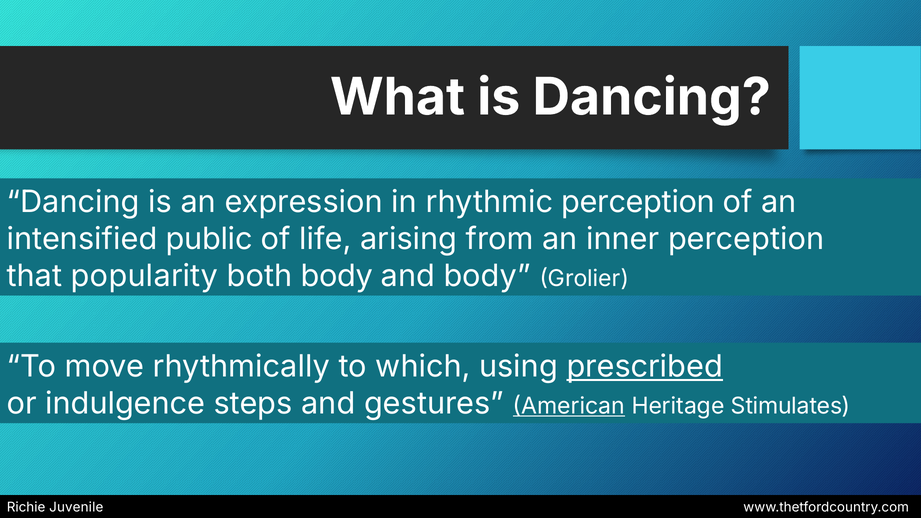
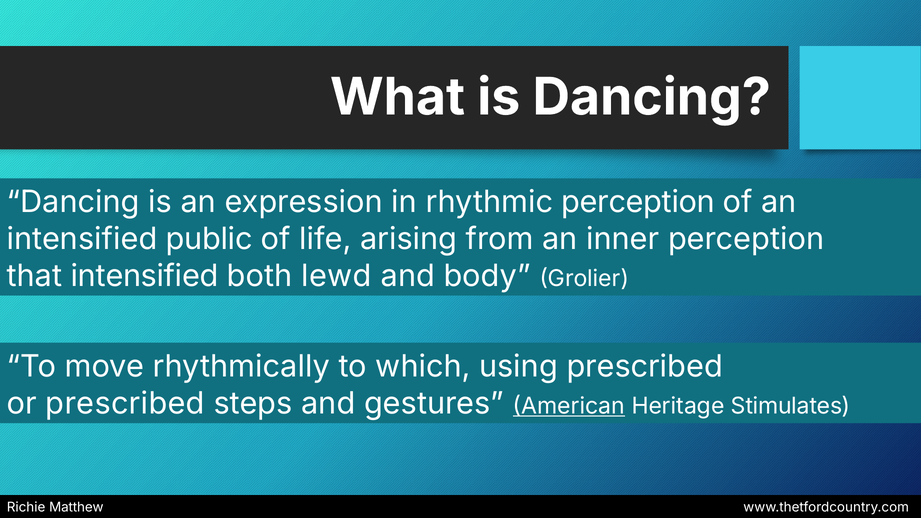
that popularity: popularity -> intensified (145, 276)
both body: body -> lewd (336, 276)
prescribed underline: present -> none (645, 367)
or indulgence: indulgence -> prescribed (125, 404)
Juvenile: Juvenile -> Matthew (76, 508)
